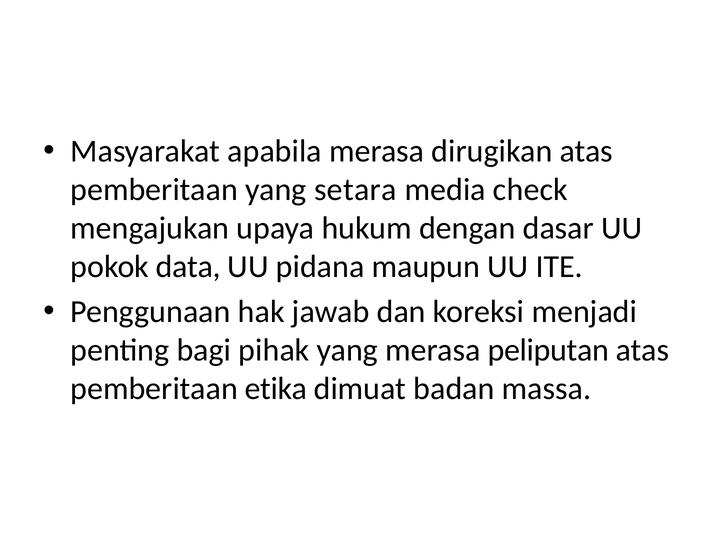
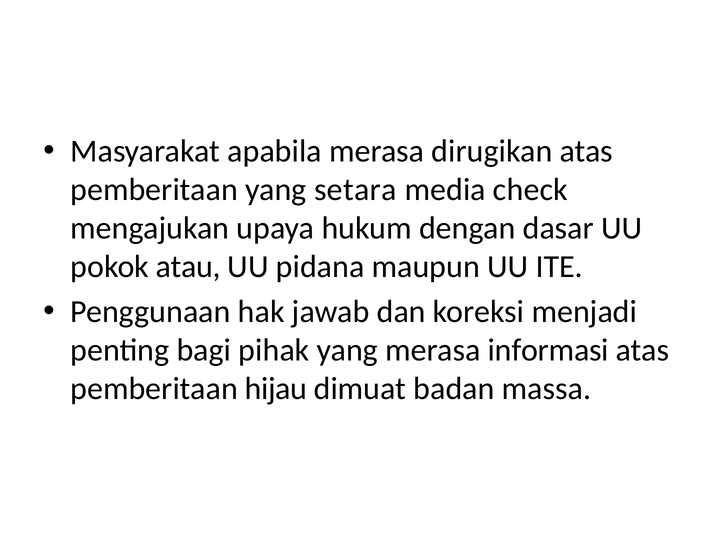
data: data -> atau (188, 267)
peliputan: peliputan -> informasi (548, 350)
etika: etika -> hijau (276, 388)
